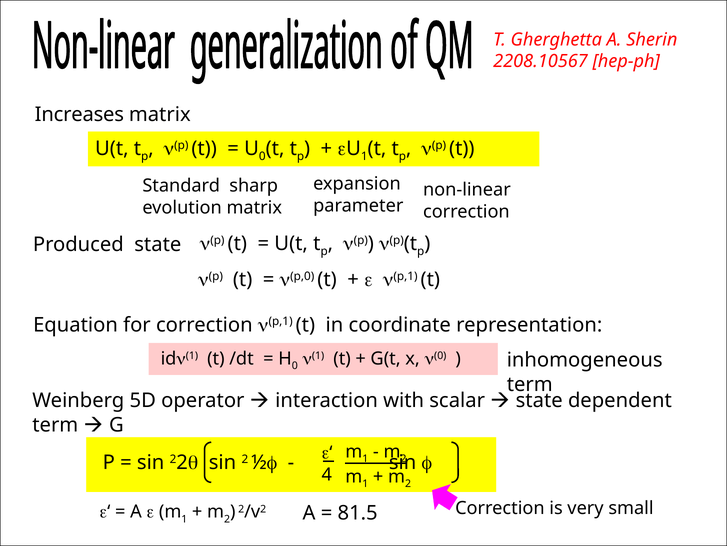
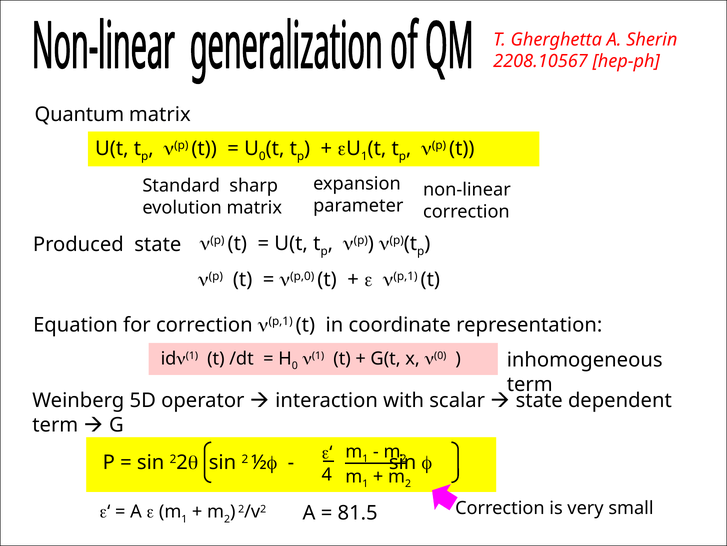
Increases: Increases -> Quantum (79, 114)
